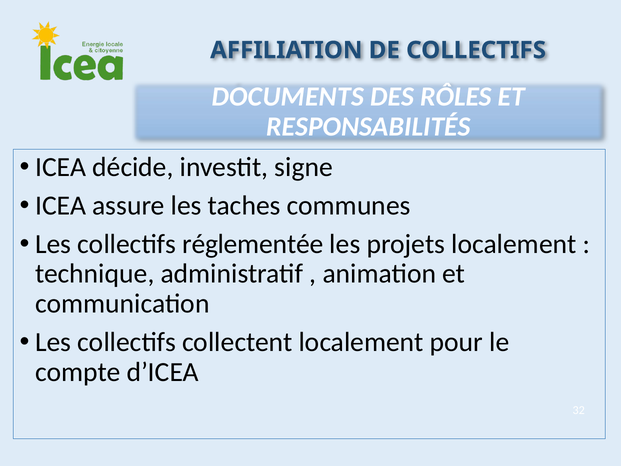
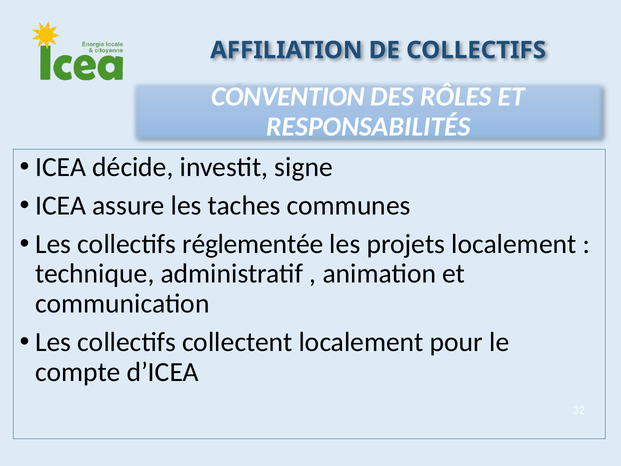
DOCUMENTS: DOCUMENTS -> CONVENTION (288, 97)
